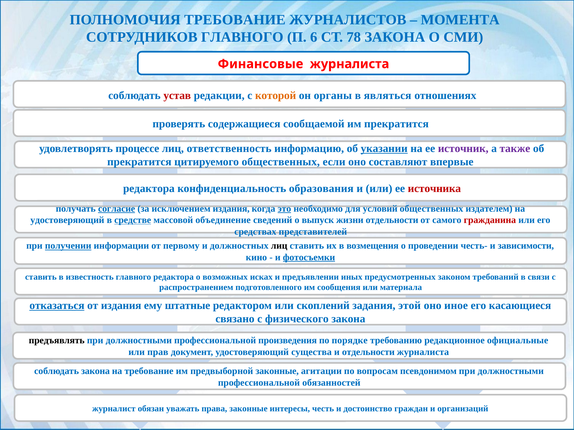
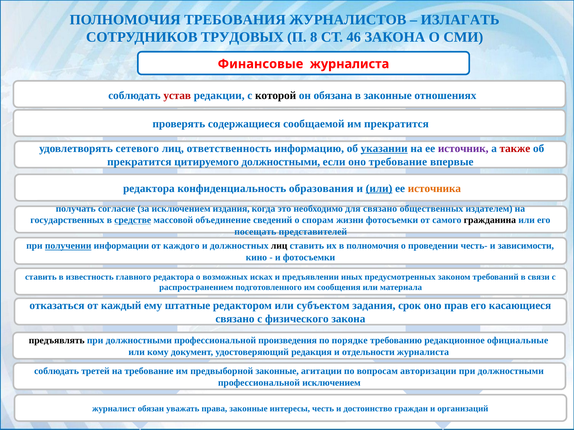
ПОЛНОМОЧИЯ ТРЕБОВАНИЕ: ТРЕБОВАНИЕ -> ТРЕБОВАНИЯ (235, 20)
МОМЕНТА: МОМЕНТА -> ИЗЛАГАТЬ (460, 20)
СОТРУДНИКОВ ГЛАВНОГО: ГЛАВНОГО -> ТРУДОВЫХ (242, 37)
6: 6 -> 8 (314, 37)
78: 78 -> 46 (354, 37)
которой colour: orange -> black (276, 96)
органы: органы -> обязана (333, 96)
в являться: являться -> законные (388, 96)
процессе: процессе -> сетевого (137, 149)
также colour: purple -> red (515, 149)
цитируемого общественных: общественных -> должностными (281, 162)
оно составляют: составляют -> требование (398, 162)
или underline: none -> present (379, 189)
источника colour: red -> orange (434, 189)
согласие underline: present -> none (117, 209)
это underline: present -> none (284, 209)
для условий: условий -> связано (380, 209)
удостоверяющий: удостоверяющий -> государственных (67, 220)
выпуск: выпуск -> спорам (318, 220)
жизни отдельности: отдельности -> фотосъемки (392, 220)
гражданина colour: red -> black (490, 220)
средствах: средствах -> посещать (255, 232)
первому: первому -> каждого (181, 246)
в возмещения: возмещения -> полномочия (373, 246)
фотосъемки underline: present -> none (309, 258)
отказаться underline: present -> none (57, 306)
от издания: издания -> каждый (121, 306)
скоплений: скоплений -> субъектом (323, 306)
этой: этой -> срок (410, 306)
иное: иное -> прав (456, 306)
прав: прав -> кому (158, 352)
существа: существа -> редакция (312, 352)
соблюдать закона: закона -> третей (95, 371)
псевдонимом: псевдонимом -> авторизации (428, 371)
профессиональной обязанностей: обязанностей -> исключением (331, 383)
